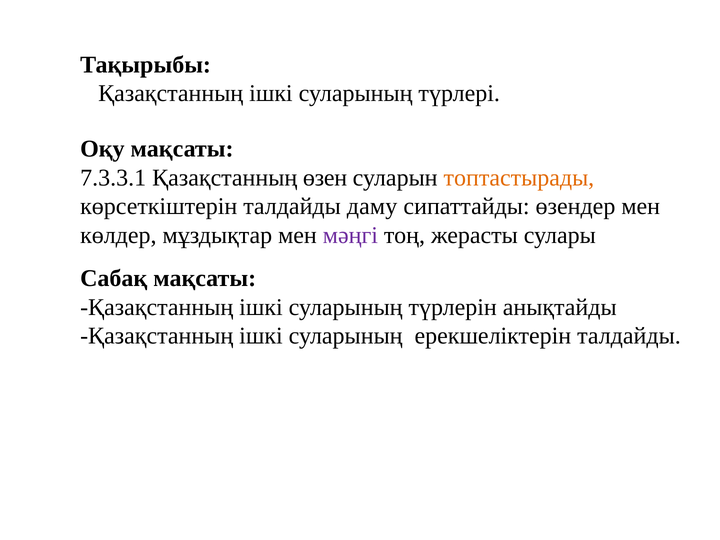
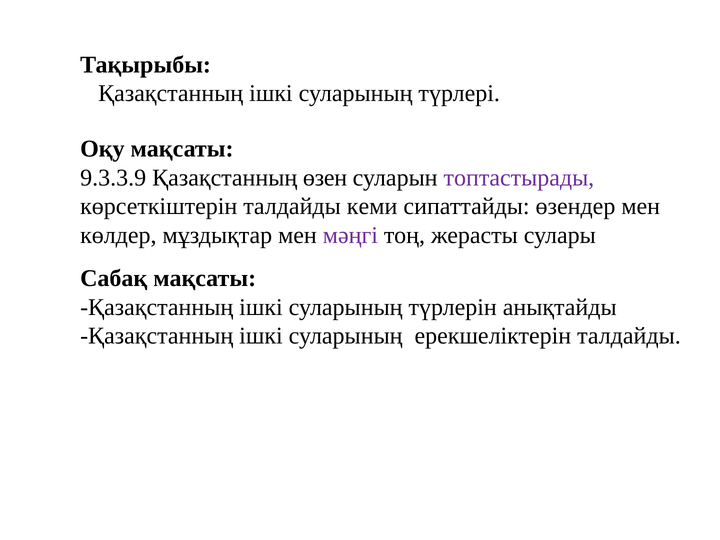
7.3.3.1: 7.3.3.1 -> 9.3.3.9 (113, 178)
топтастырады colour: orange -> purple (519, 178)
даму: даму -> кеми (372, 207)
